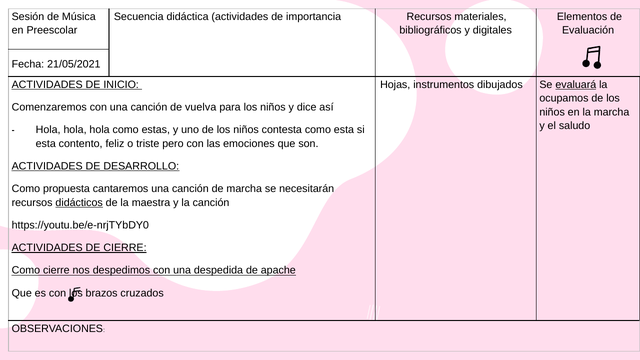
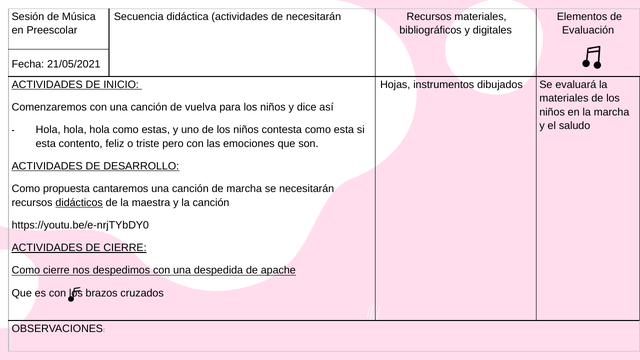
de importancia: importancia -> necesitarán (314, 17)
evaluará underline: present -> none (576, 85)
ocupamos: ocupamos -> materiales (564, 98)
